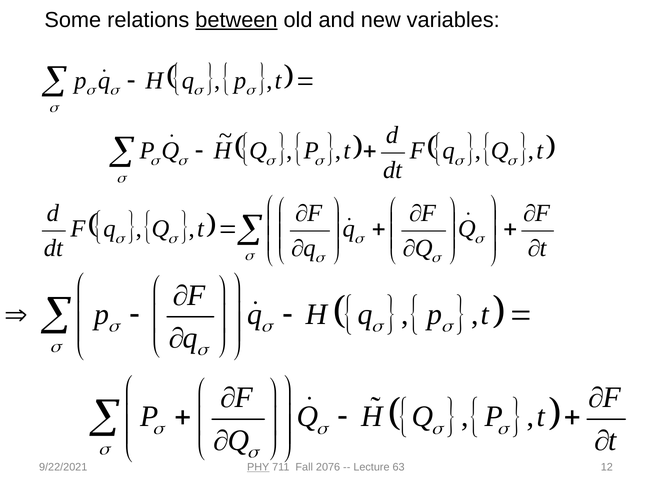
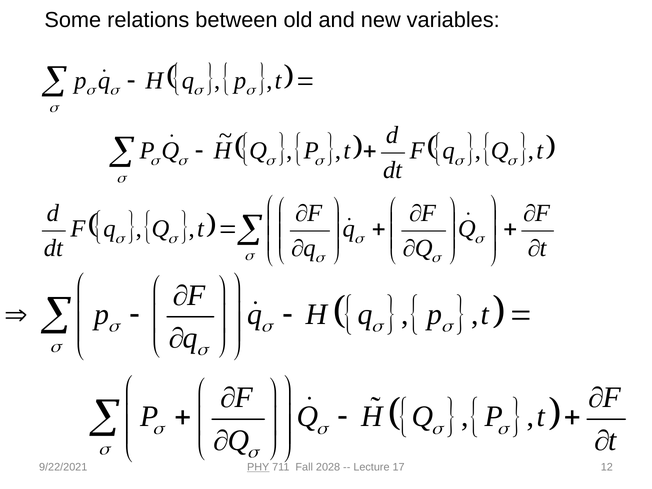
between underline: present -> none (236, 20)
2076: 2076 -> 2028 (328, 467)
63: 63 -> 17 (399, 467)
